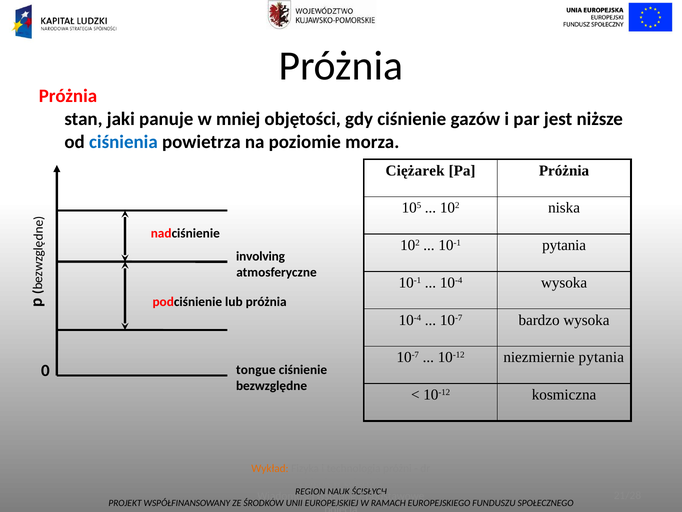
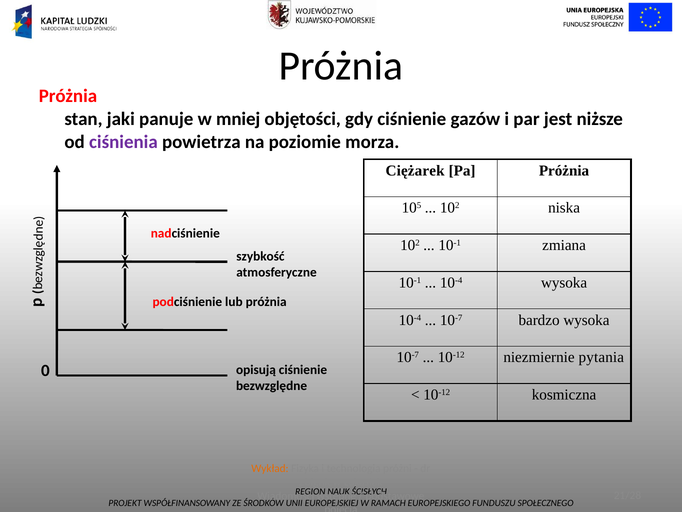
ciśnienia colour: blue -> purple (123, 142)
10-1 pytania: pytania -> zmiana (564, 245)
involving: involving -> szybkość (260, 256)
tongue: tongue -> opisują (256, 370)
